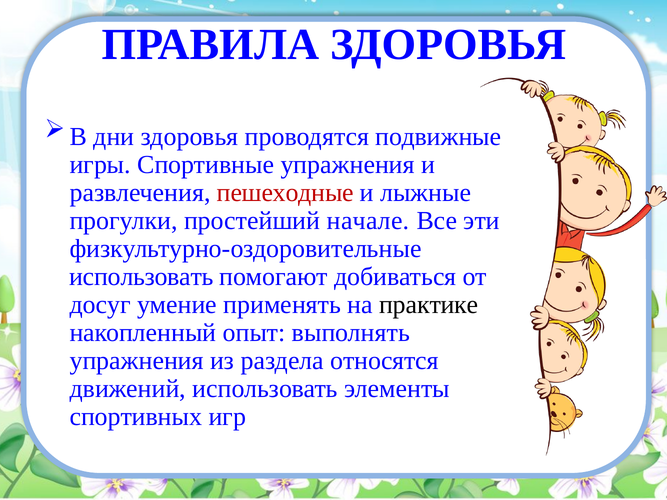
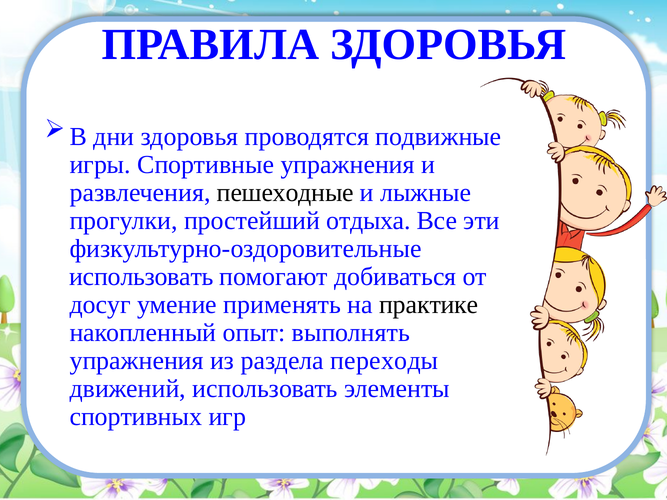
пешеходные colour: red -> black (285, 193)
начале: начале -> отдыха (368, 221)
относятся: относятся -> переходы (384, 361)
